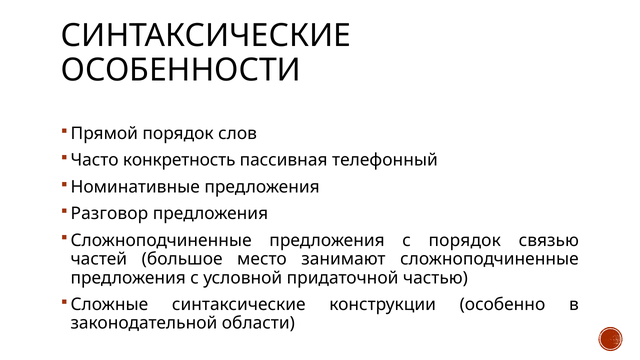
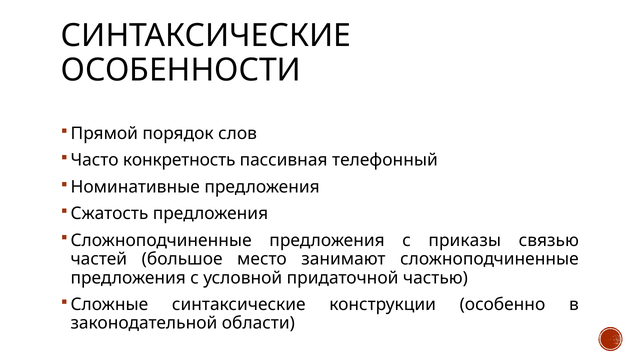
Разговор: Разговор -> Сжатость (109, 214)
с порядок: порядок -> приказы (465, 240)
